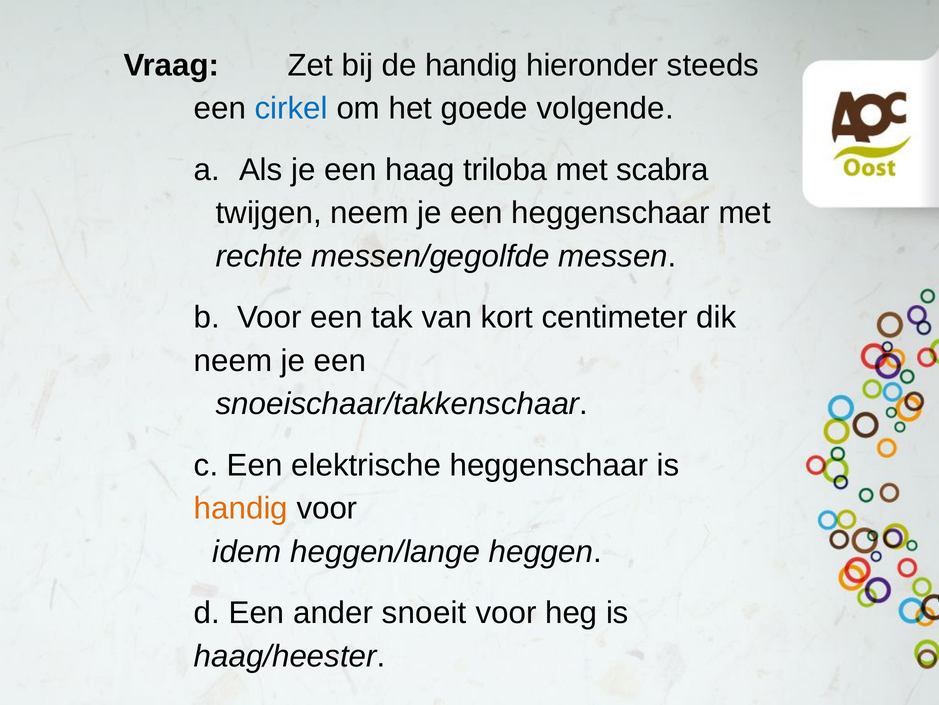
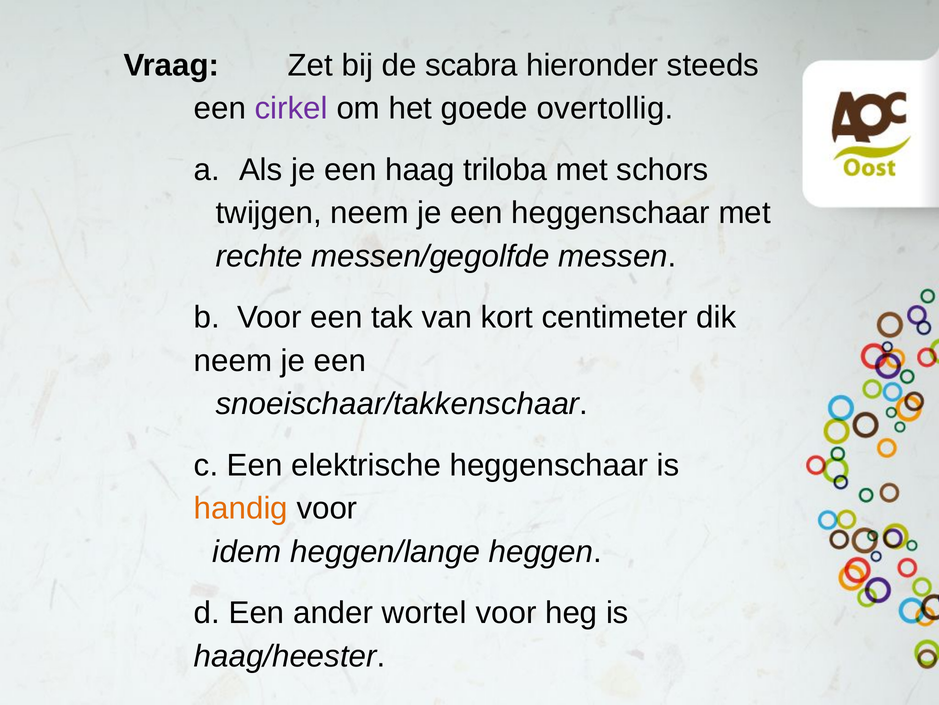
de handig: handig -> scabra (471, 65)
cirkel colour: blue -> purple (291, 109)
volgende: volgende -> overtollig (605, 109)
scabra: scabra -> schors (662, 170)
snoeit: snoeit -> wortel (424, 612)
